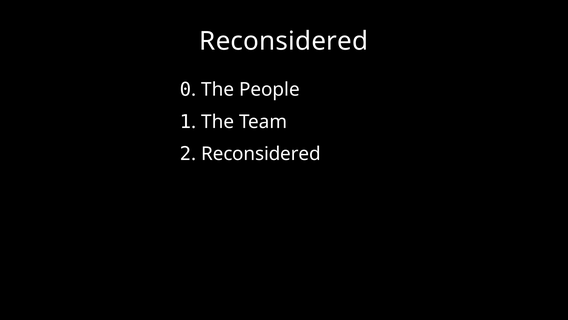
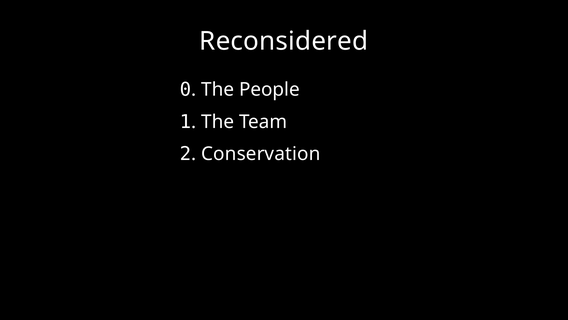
Reconsidered: Reconsidered -> Conservation (261, 154)
